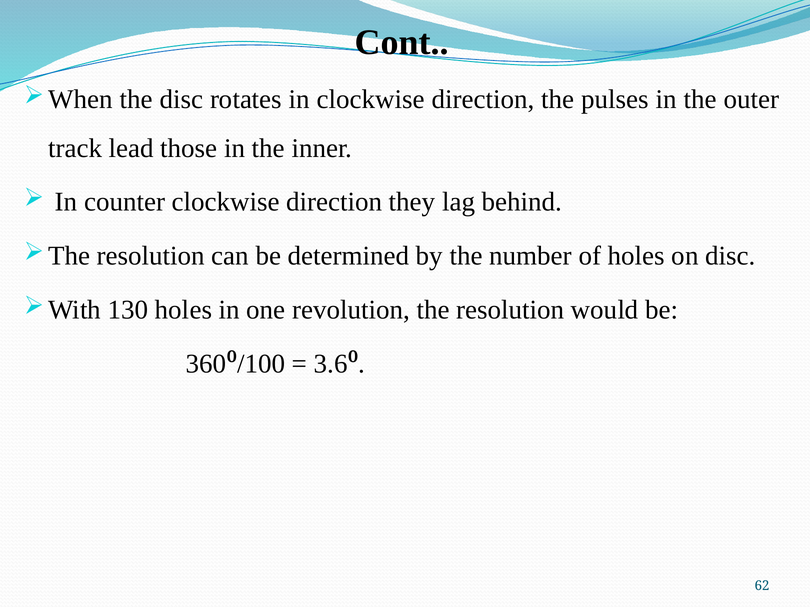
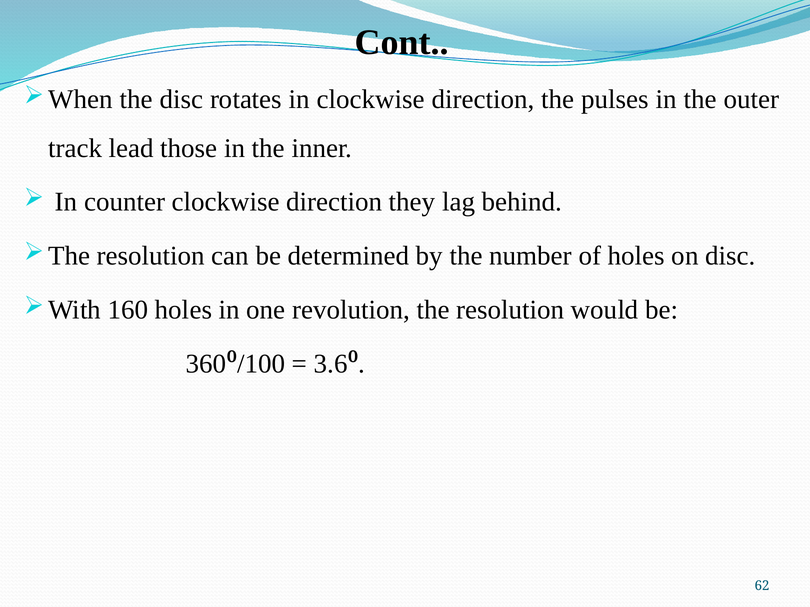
130: 130 -> 160 (128, 310)
